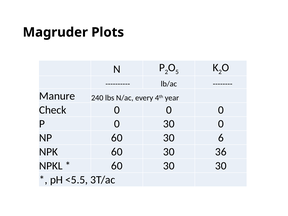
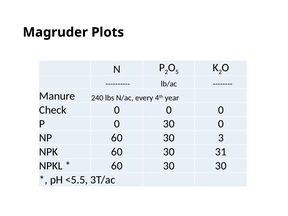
6: 6 -> 3 (221, 138)
36: 36 -> 31 (221, 152)
